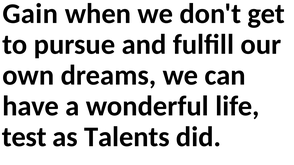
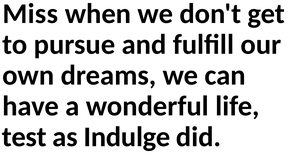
Gain: Gain -> Miss (30, 14)
Talents: Talents -> Indulge (127, 137)
